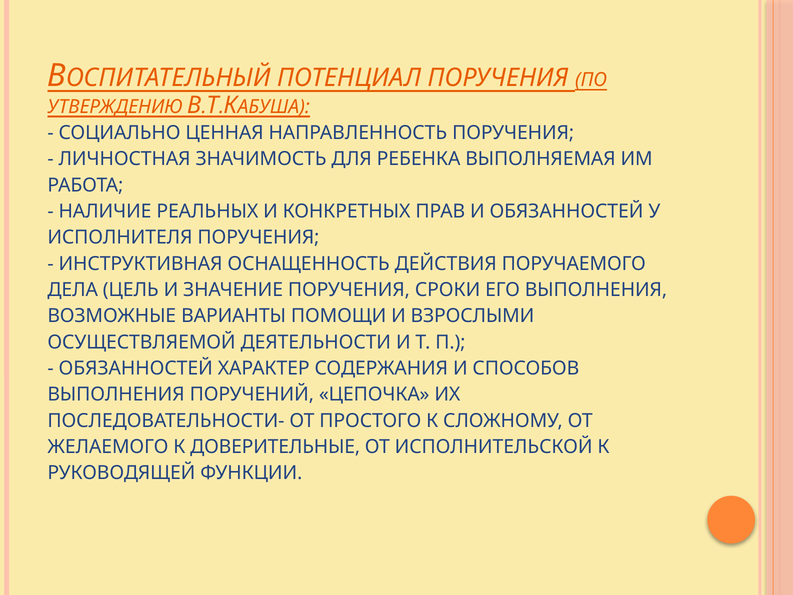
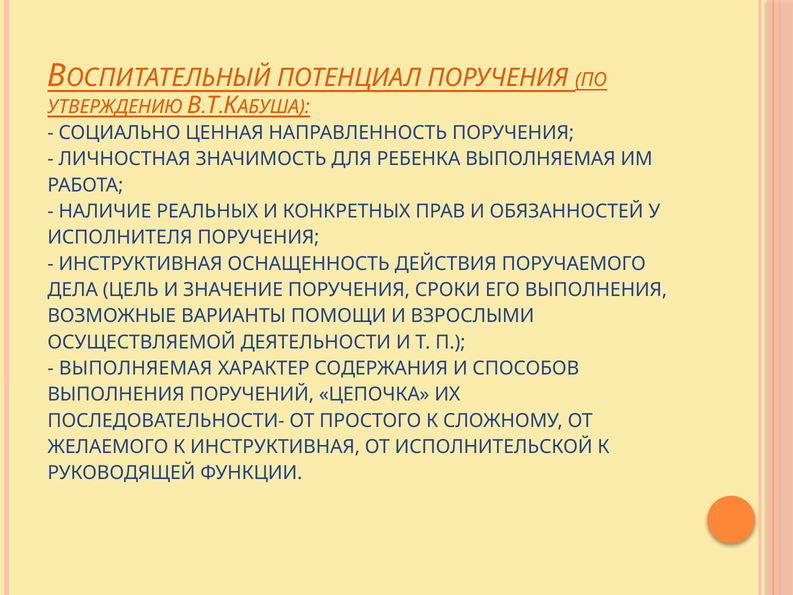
ОБЯЗАННОСТЕЙ: ОБЯЗАННОСТЕЙ -> ВЫПОЛНЯЕМАЯ (136, 368)
К ДОВЕРИТЕЛЬНЫЕ: ДОВЕРИТЕЛЬНЫЕ -> ИНСТРУКТИВНАЯ (275, 447)
